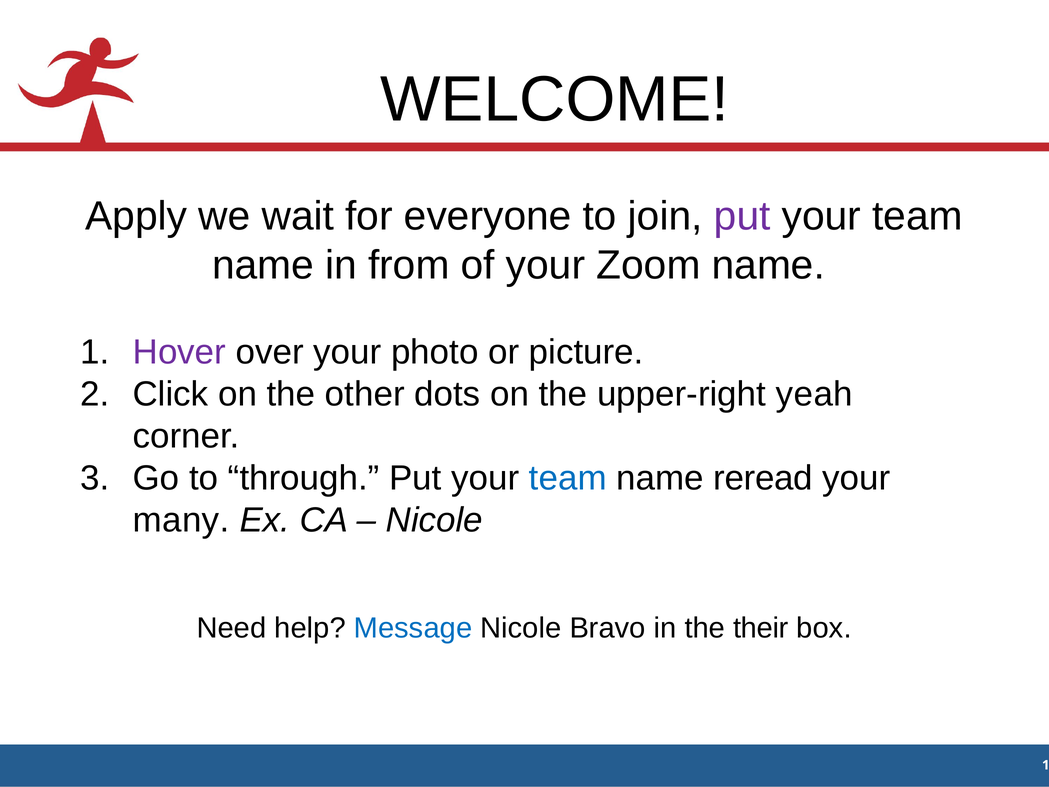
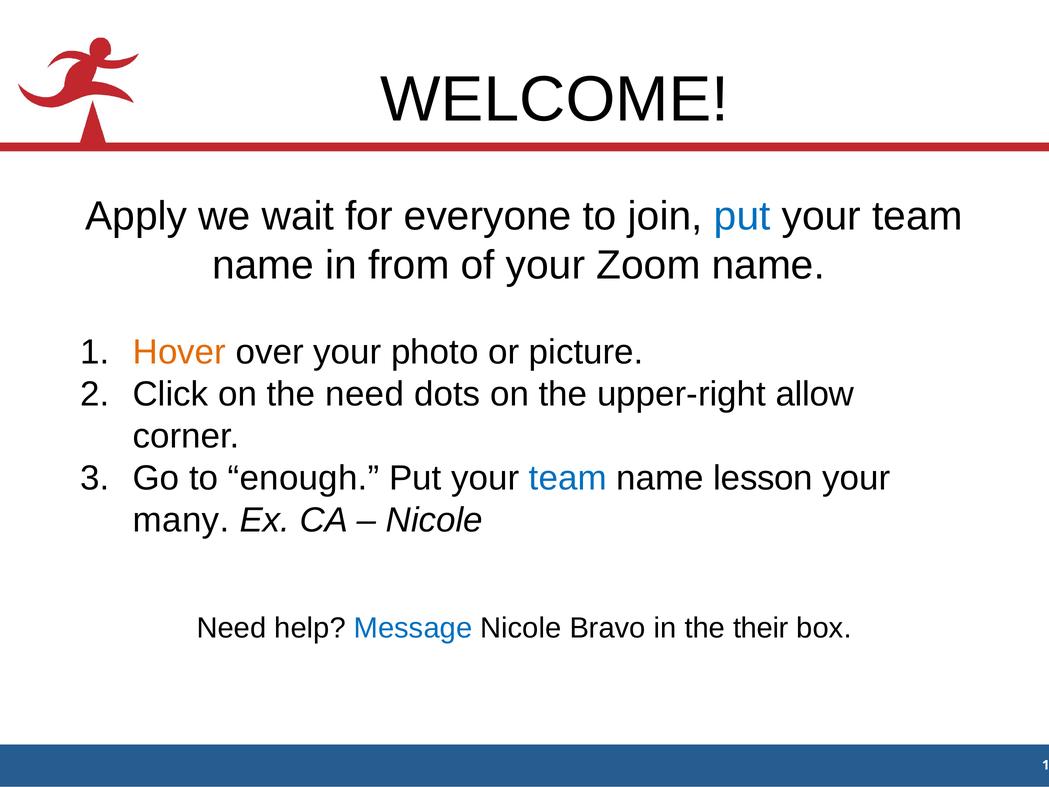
put colour: purple -> blue (742, 216)
Hover colour: purple -> orange (179, 352)
the other: other -> need (365, 394)
yeah: yeah -> allow (815, 394)
through: through -> enough (304, 478)
reread: reread -> lesson (763, 478)
